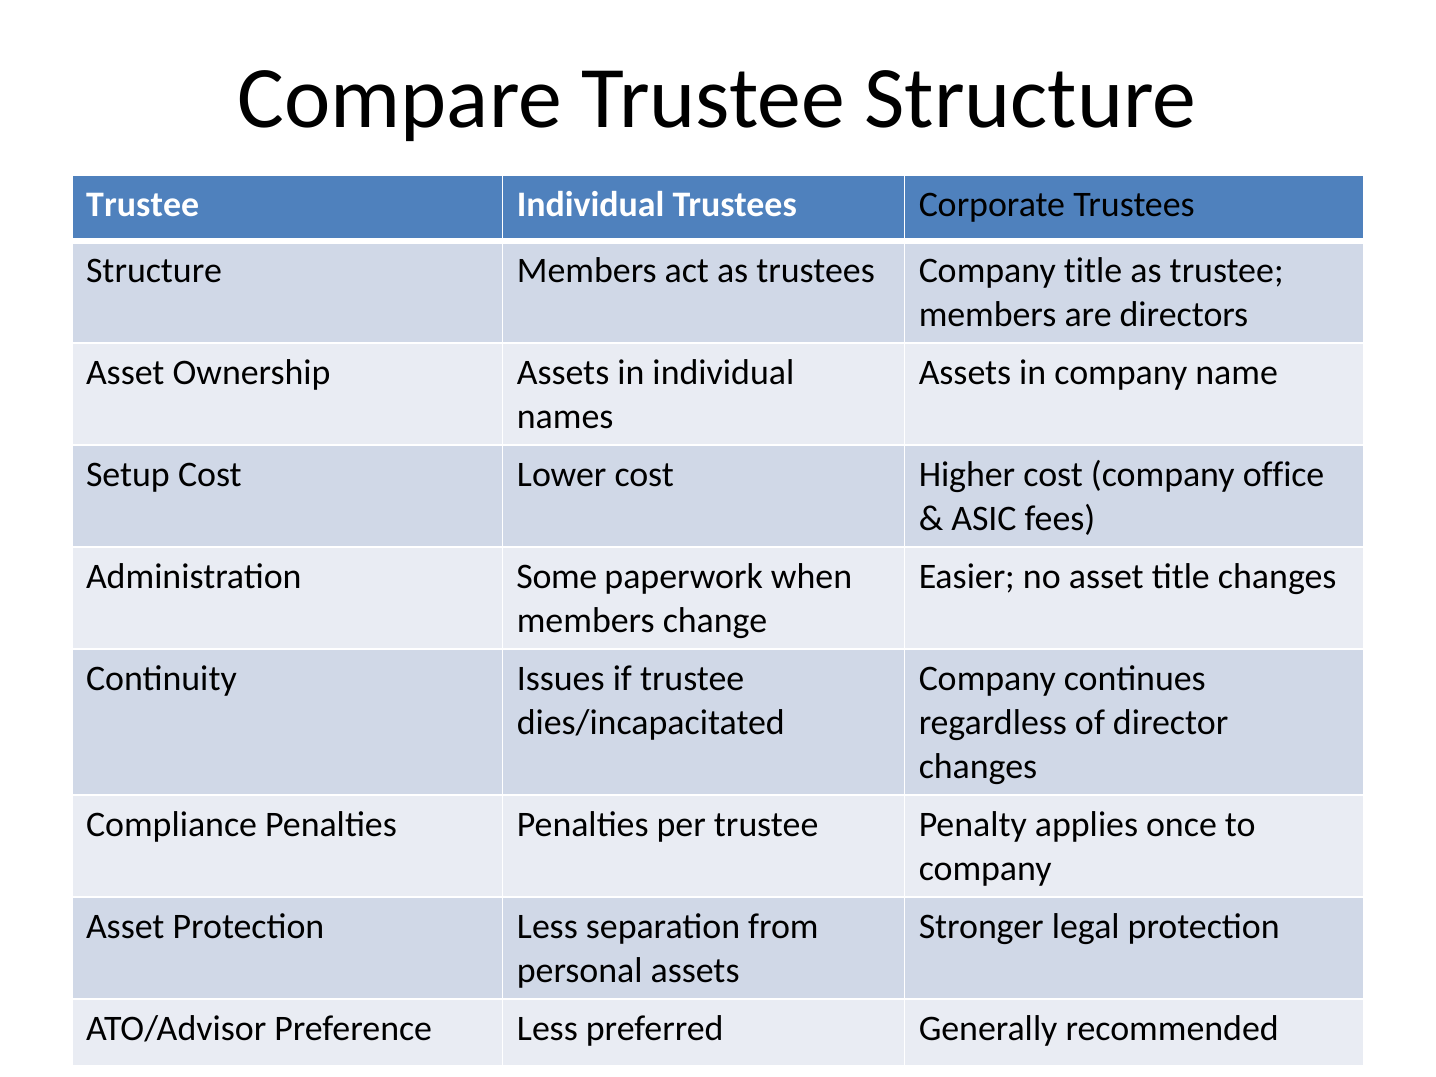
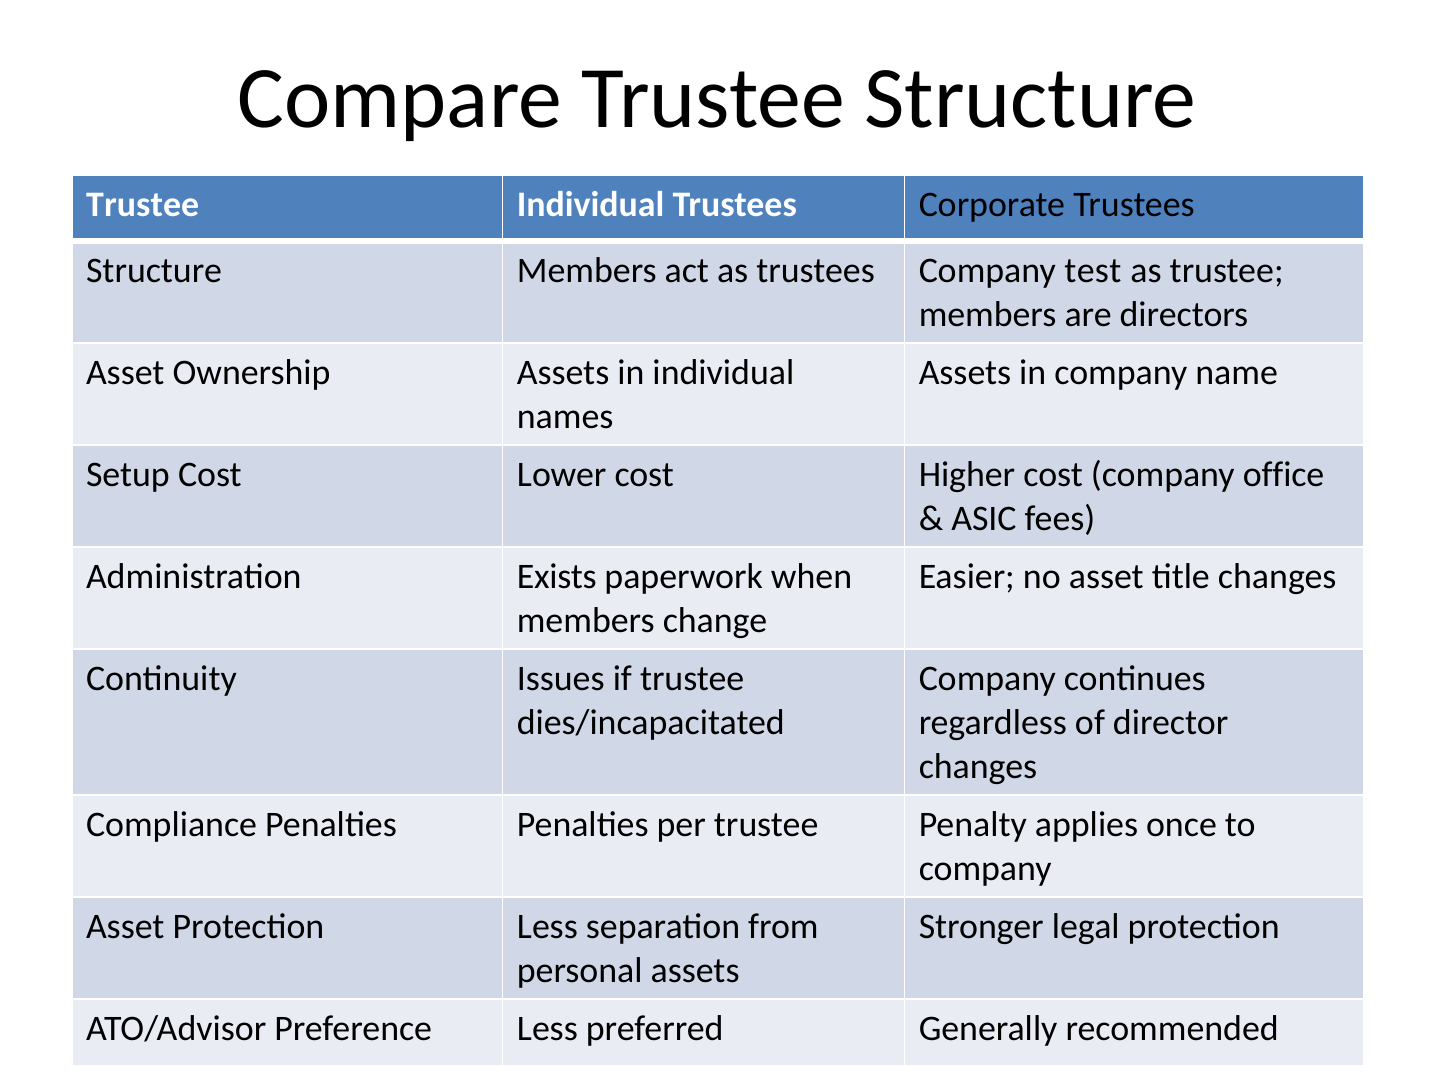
Company title: title -> test (1093, 271)
Some: Some -> Exists (557, 577)
